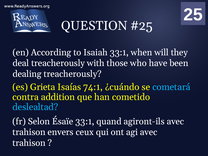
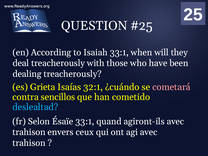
74:1: 74:1 -> 32:1 (93, 87)
cometará colour: light blue -> pink (171, 87)
addition: addition -> sencillos (58, 97)
